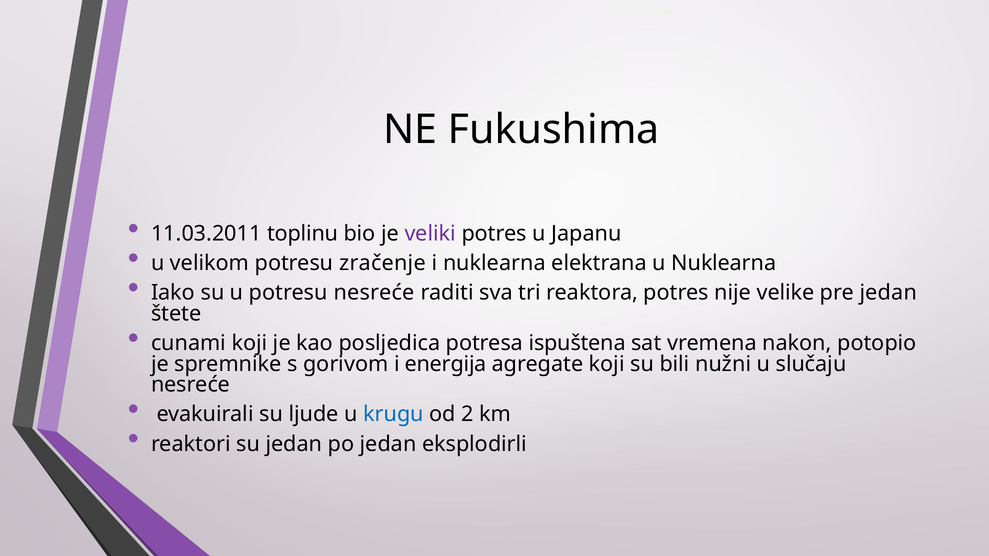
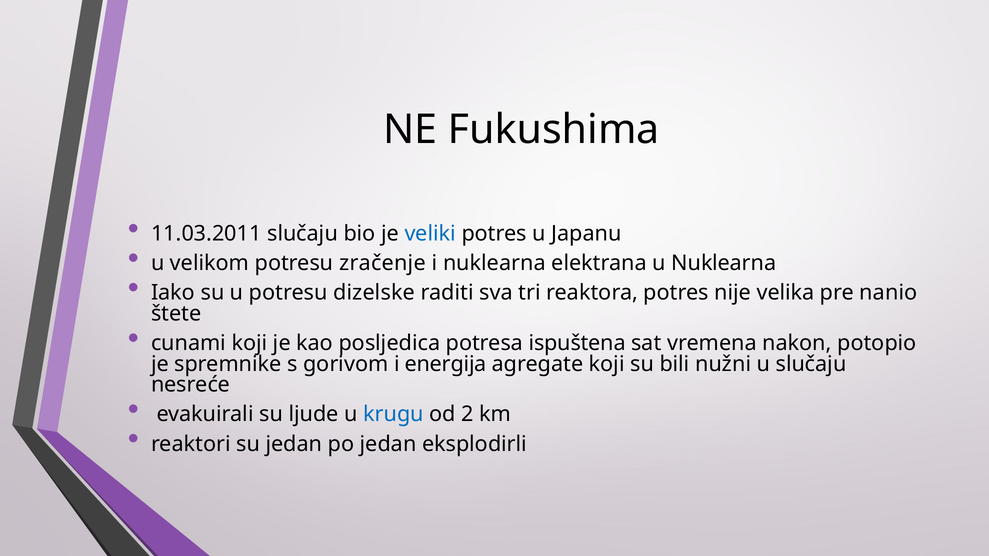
11.03.2011 toplinu: toplinu -> slučaju (303, 234)
veliki colour: purple -> blue (430, 234)
potresu nesreće: nesreće -> dizelske (374, 293)
velike: velike -> velika (785, 293)
pre jedan: jedan -> nanio (888, 293)
